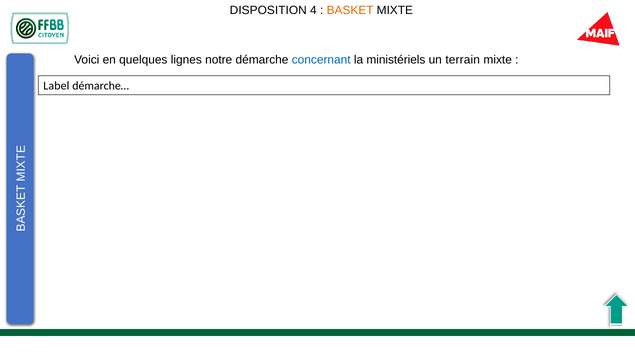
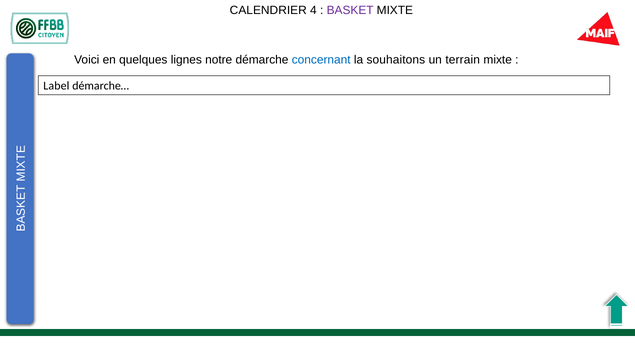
DISPOSITION: DISPOSITION -> CALENDRIER (268, 10)
BASKET colour: orange -> purple (350, 10)
ministériels: ministériels -> souhaitons (396, 60)
